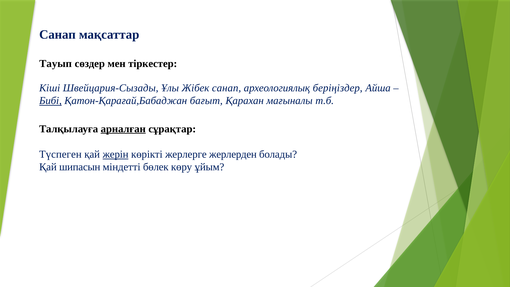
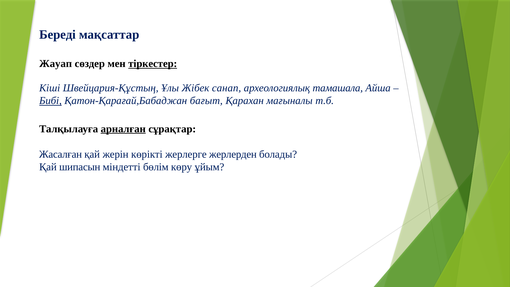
Санап: Санап -> Береді (57, 35)
Тауып: Тауып -> Жауап (56, 64)
тіркестер underline: none -> present (153, 64)
Швейцария-Сызады: Швейцария-Сызады -> Швейцария-Құстың (111, 88)
беріңіздер: беріңіздер -> тамашала (338, 88)
Түспеген: Түспеген -> Жасалған (61, 154)
жерін underline: present -> none (116, 154)
бөлек: бөлек -> бөлім (156, 167)
